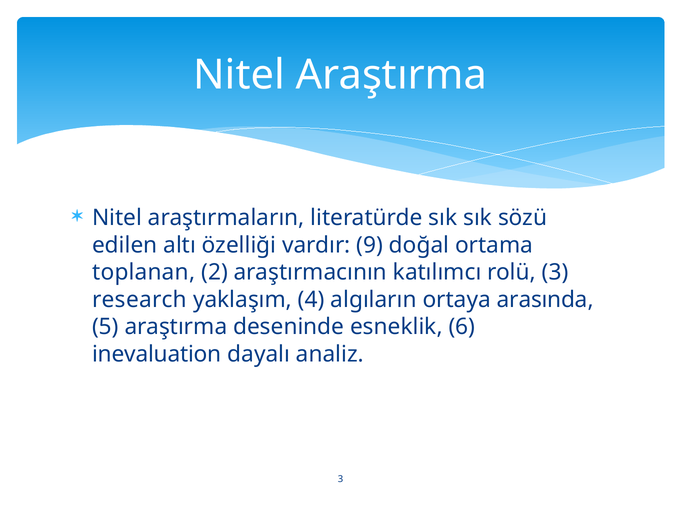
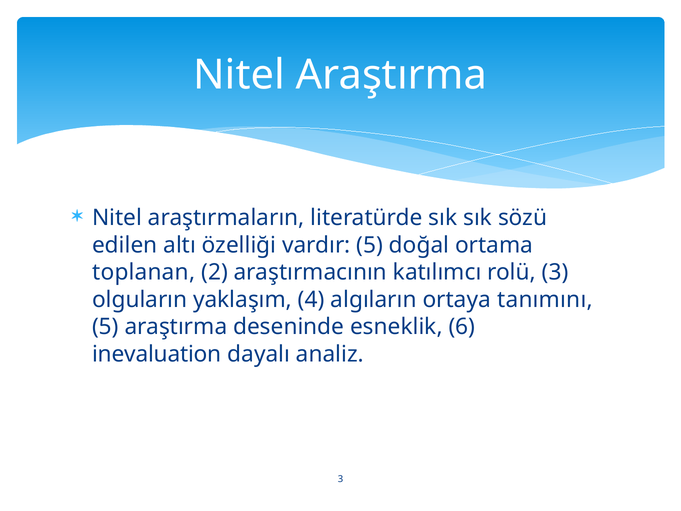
vardır 9: 9 -> 5 (370, 245)
research: research -> olguların (140, 300)
arasında: arasında -> tanımını (545, 300)
